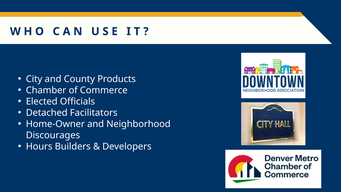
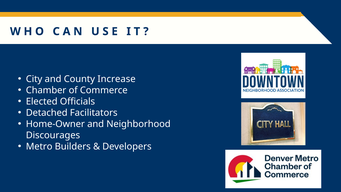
Products: Products -> Increase (117, 79)
Hours: Hours -> Metro (39, 146)
